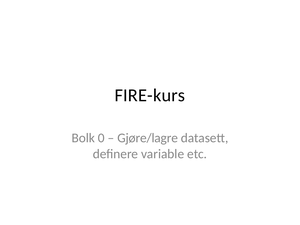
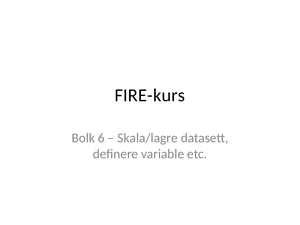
0: 0 -> 6 (101, 138)
Gjøre/lagre: Gjøre/lagre -> Skala/lagre (148, 138)
